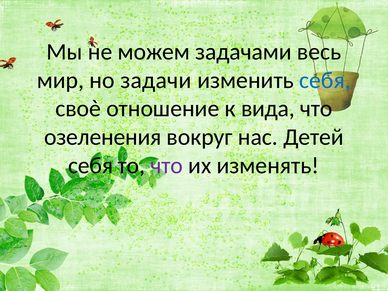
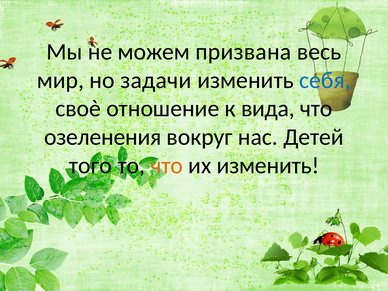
задачами: задачами -> призвана (243, 52)
себя: себя -> того (90, 166)
что colour: purple -> orange (167, 166)
их изменять: изменять -> изменить (268, 166)
